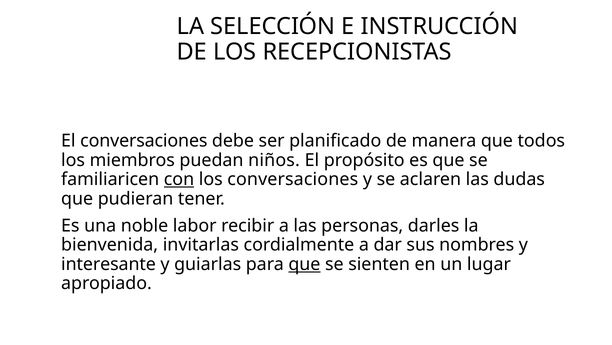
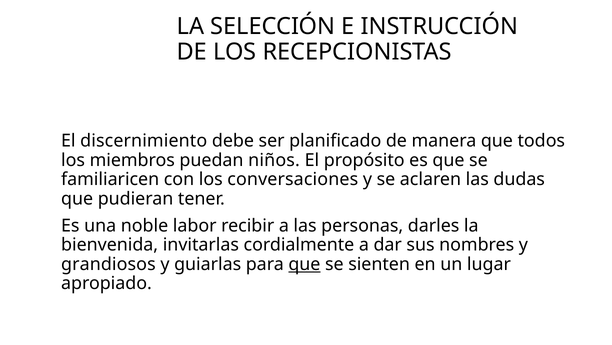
El conversaciones: conversaciones -> discernimiento (144, 141)
con underline: present -> none (179, 179)
interesante: interesante -> grandiosos (108, 264)
